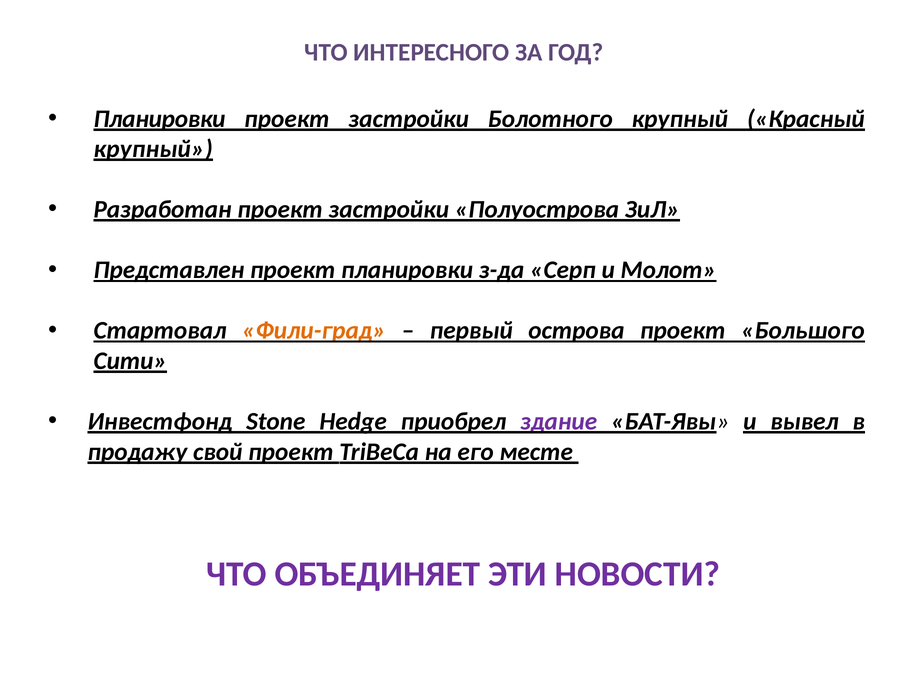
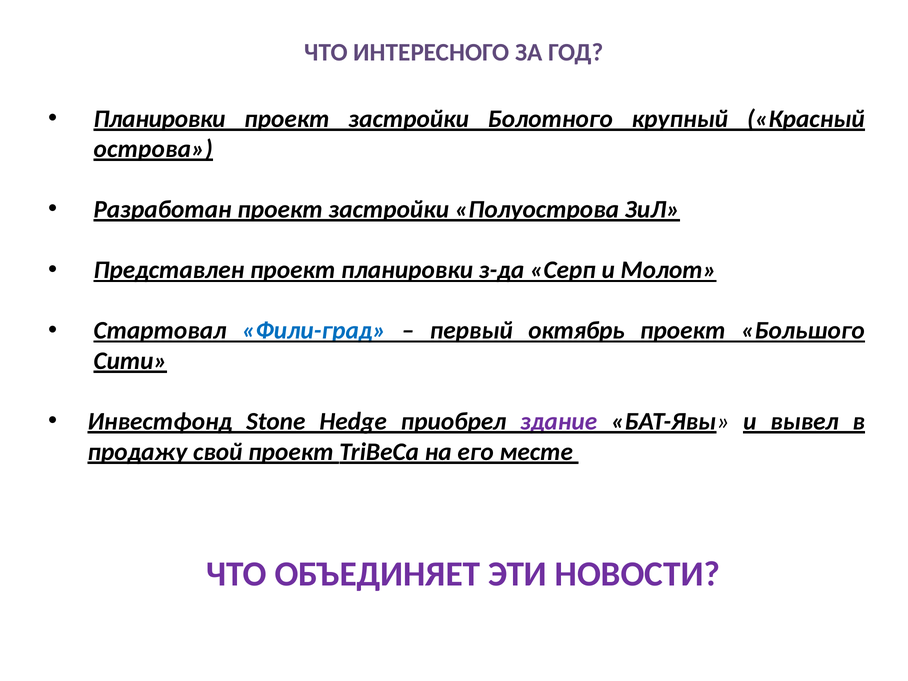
крупный: крупный -> острова (153, 149)
Фили-град colour: orange -> blue (314, 331)
острова: острова -> октябрь (576, 331)
